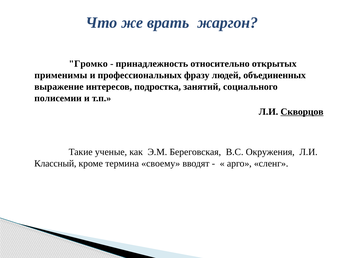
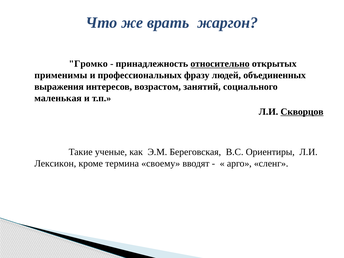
относительно underline: none -> present (220, 64)
выражение: выражение -> выражения (59, 87)
подростка: подростка -> возрастом (158, 87)
полисемии: полисемии -> маленькая (58, 98)
Окружения: Окружения -> Ориентиры (270, 152)
Классный: Классный -> Лексикон (55, 163)
